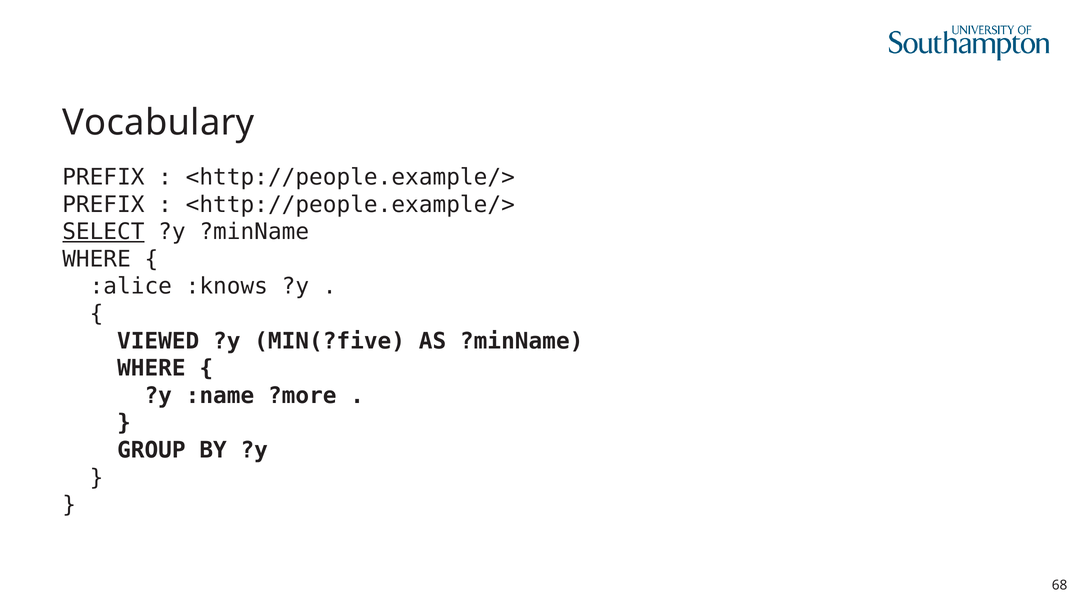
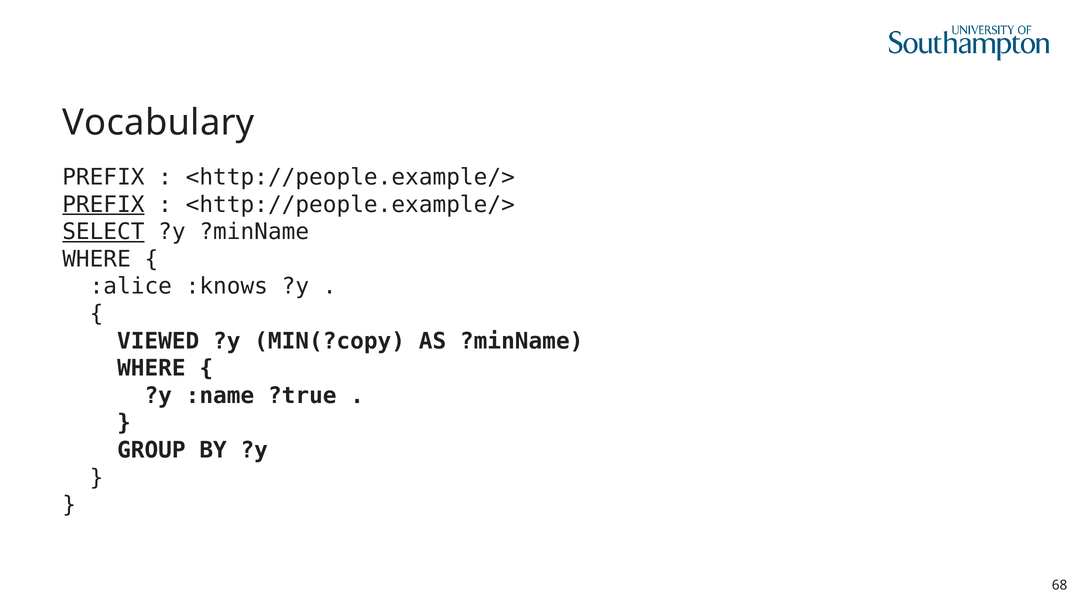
PREFIX underline: none -> present (103, 204)
MIN(?five: MIN(?five -> MIN(?copy (330, 341)
?more: ?more -> ?true (302, 395)
